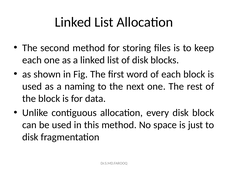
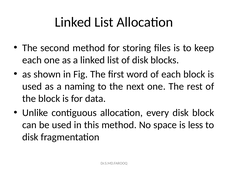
just: just -> less (196, 125)
